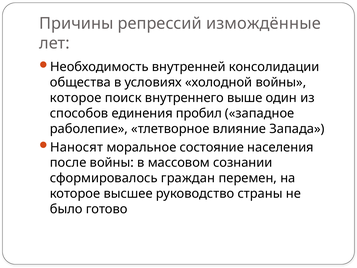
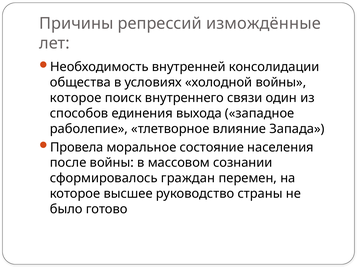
выше: выше -> связи (245, 98)
пробил: пробил -> выхода (199, 113)
Наносят: Наносят -> Провела (77, 147)
